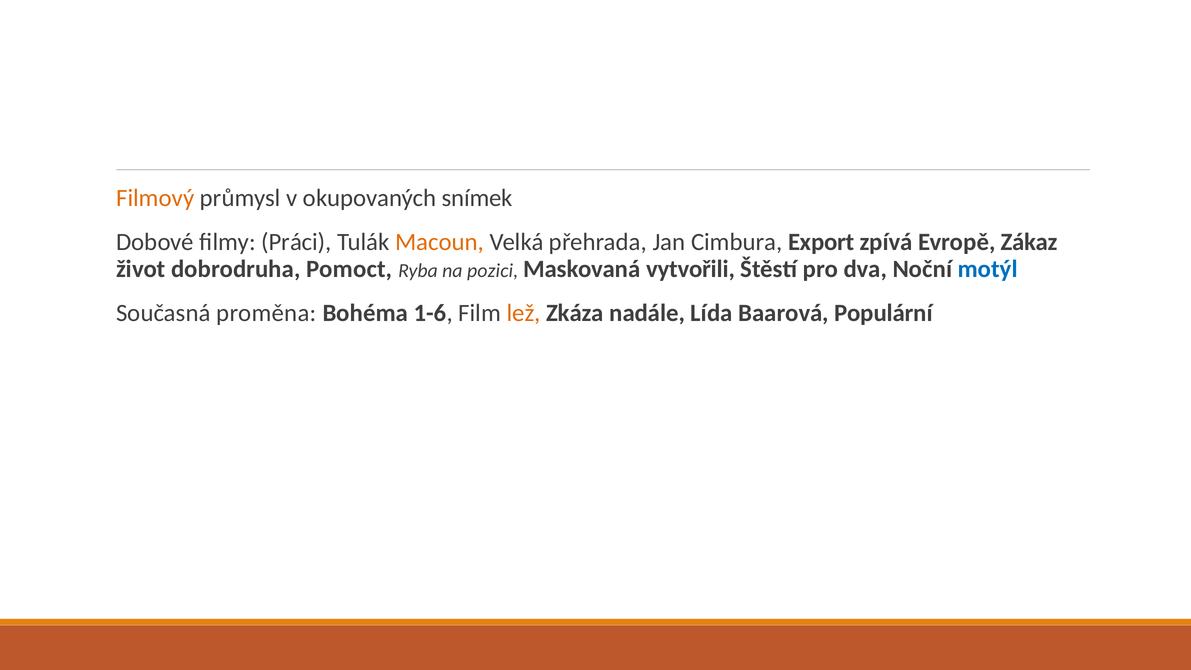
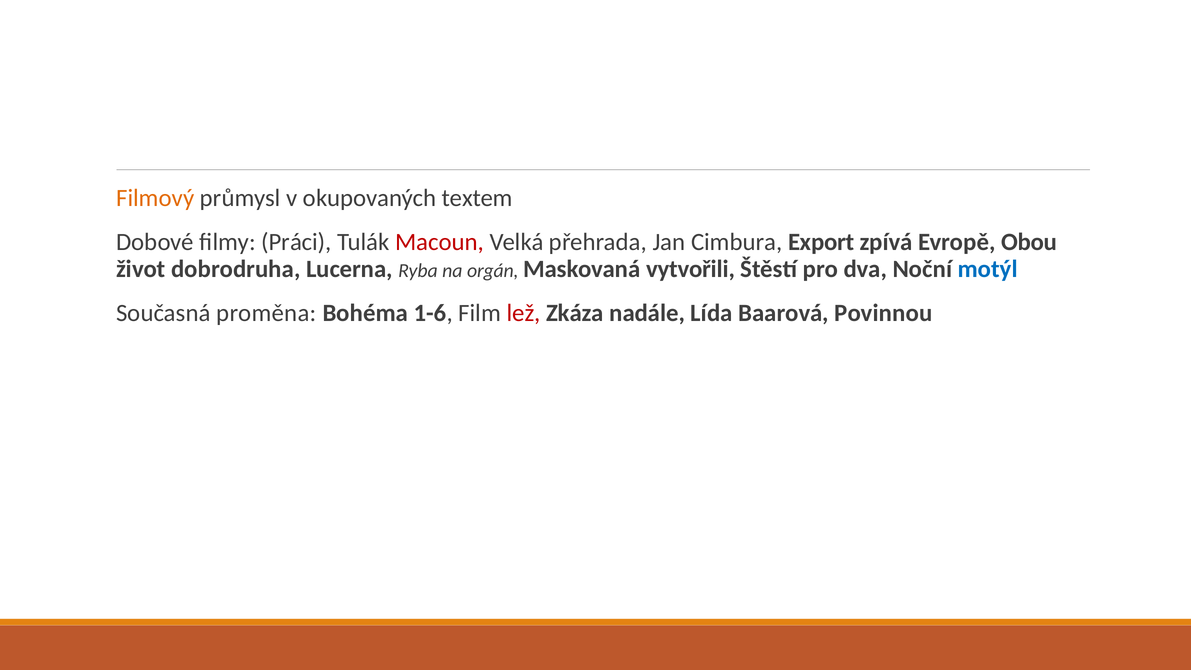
snímek: snímek -> textem (477, 198)
Macoun colour: orange -> red (440, 242)
Zákaz: Zákaz -> Obou (1029, 242)
Pomoct: Pomoct -> Lucerna (349, 269)
pozici: pozici -> orgán (493, 271)
lež colour: orange -> red (524, 313)
Populární: Populární -> Povinnou (883, 313)
